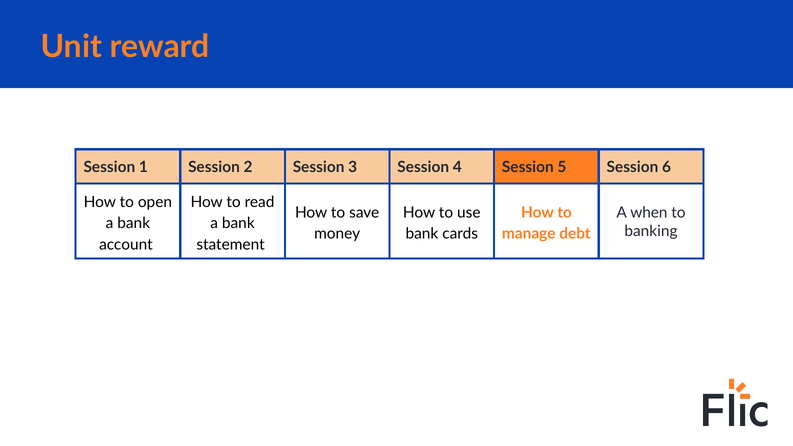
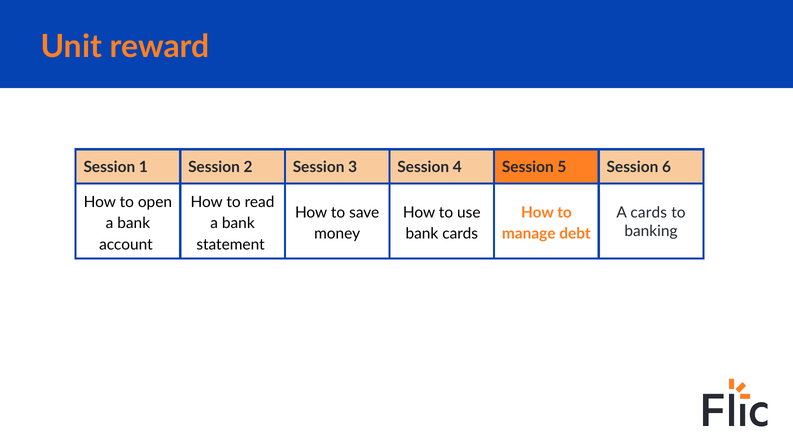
A when: when -> cards (649, 213)
